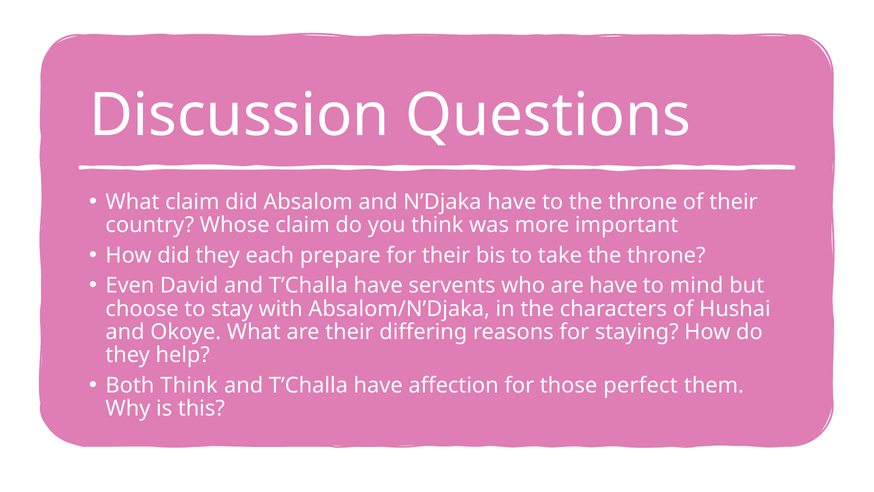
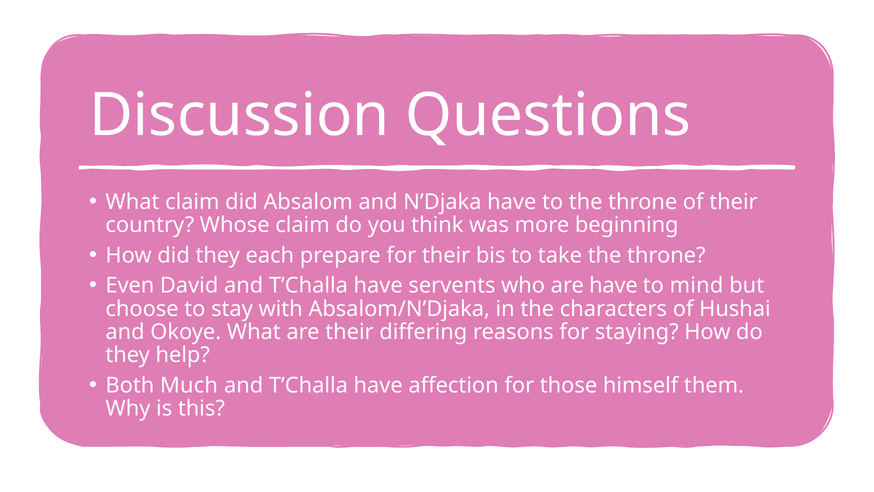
important: important -> beginning (627, 225)
Both Think: Think -> Much (189, 385)
perfect: perfect -> himself (641, 385)
